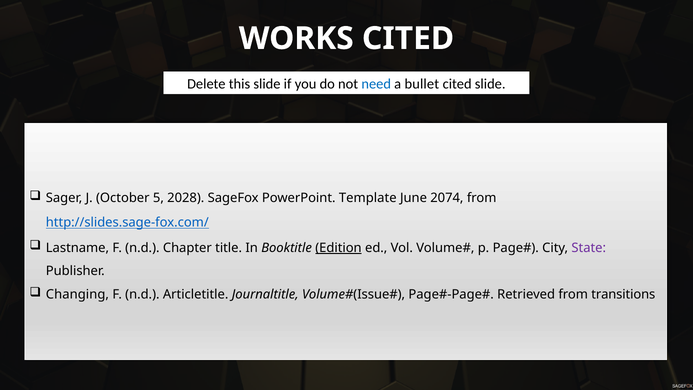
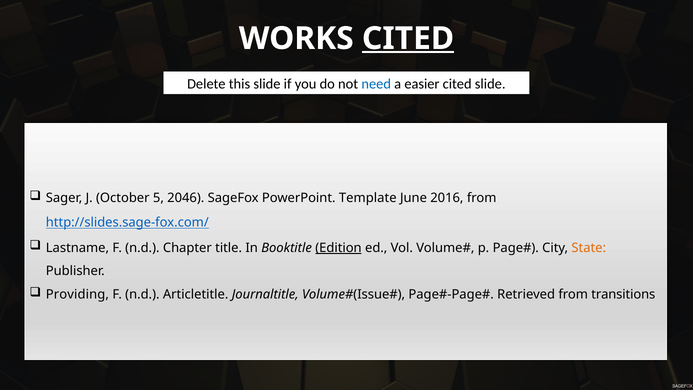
CITED underline: none -> present (408, 38)
bullet: bullet -> easier (422, 84)
2028: 2028 -> 2046 (186, 198)
2074: 2074 -> 2016 (447, 198)
State colour: purple -> orange (589, 248)
Changing: Changing -> Providing (77, 294)
